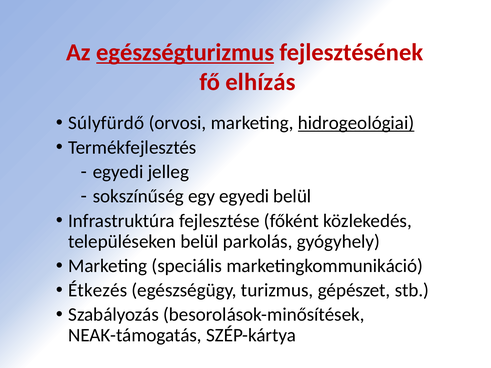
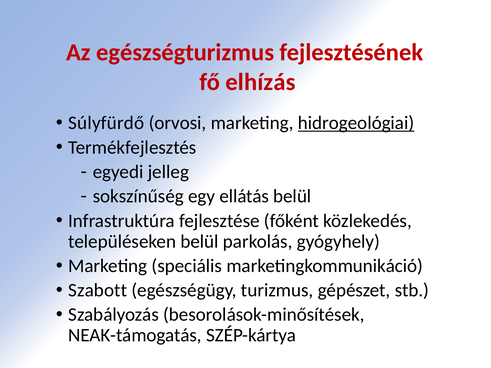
egészségturizmus underline: present -> none (185, 53)
egy egyedi: egyedi -> ellátás (244, 196)
Étkezés: Étkezés -> Szabott (98, 290)
